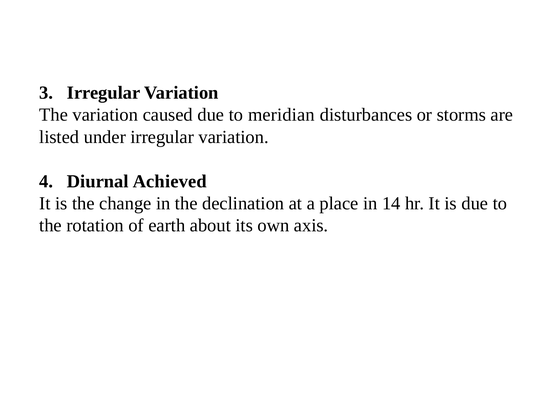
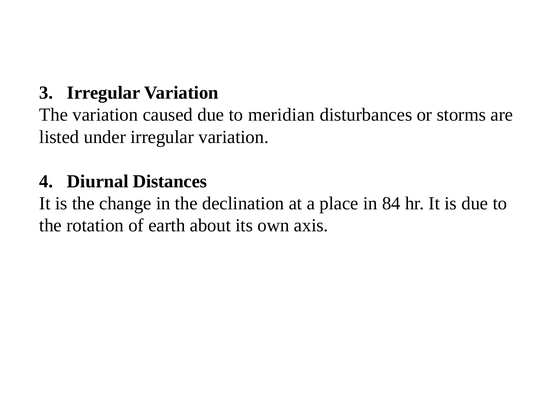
Achieved: Achieved -> Distances (170, 182)
14: 14 -> 84 (391, 204)
